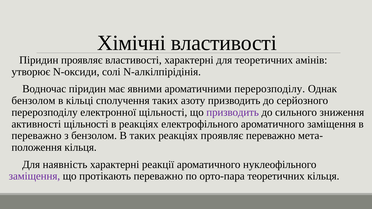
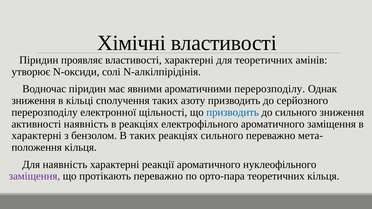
бензолом: бензолом -> зниження (34, 101)
призводить colour: purple -> blue (233, 112)
активності щільності: щільності -> наявність (86, 124)
переважно: переважно -> характерні (37, 136)
реакціях проявляє: проявляє -> сильного (222, 136)
